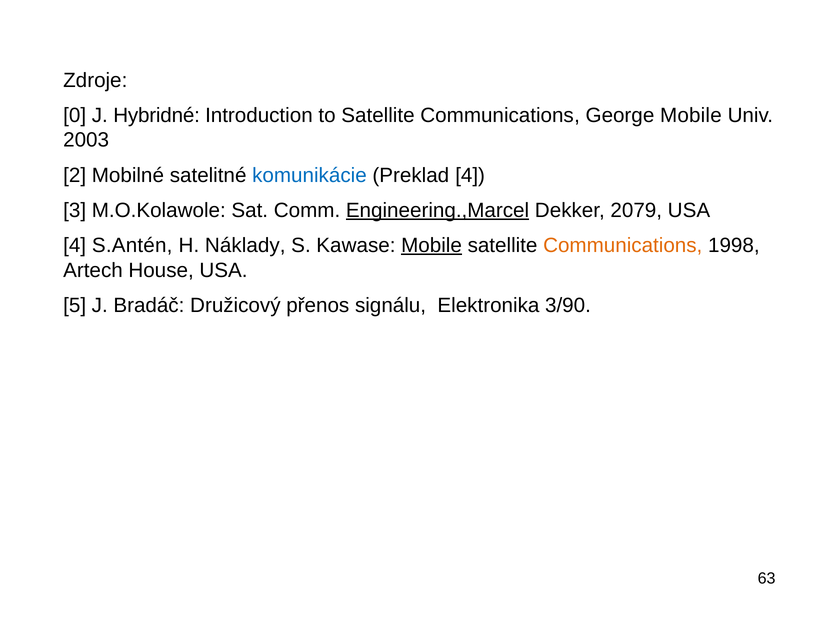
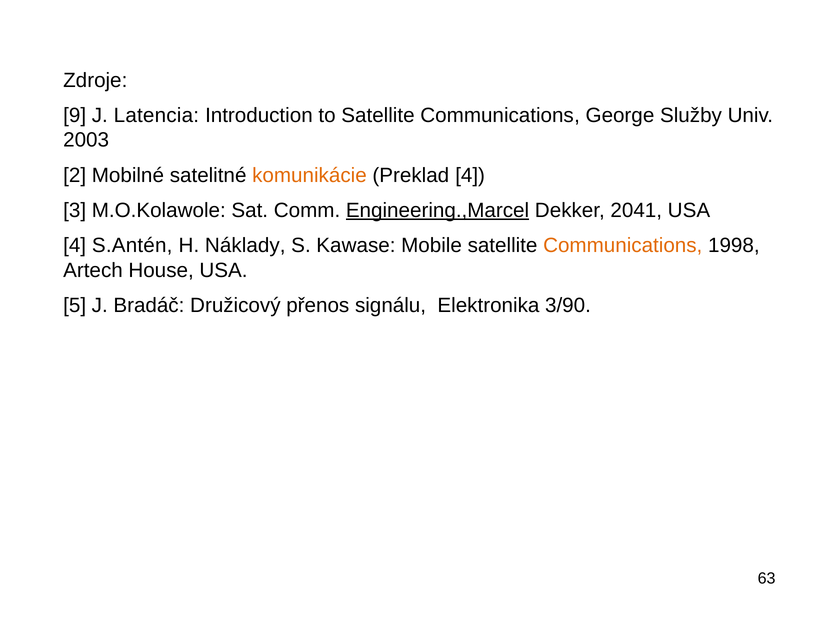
0: 0 -> 9 (75, 115)
Hybridné: Hybridné -> Latencia (156, 115)
George Mobile: Mobile -> Služby (691, 115)
komunikácie colour: blue -> orange (309, 175)
2079: 2079 -> 2041 (636, 210)
Mobile underline: present -> none (432, 245)
